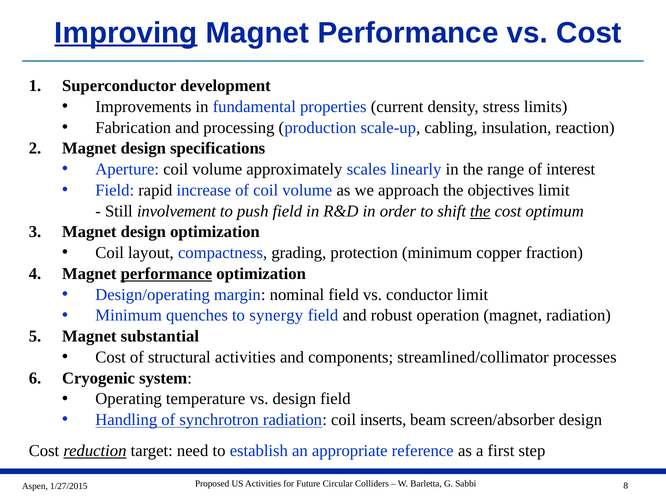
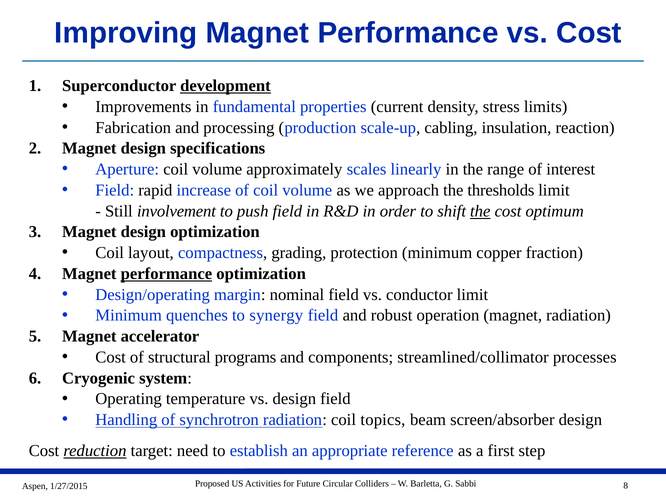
Improving underline: present -> none (126, 33)
development underline: none -> present (225, 86)
objectives: objectives -> thresholds (501, 190)
substantial: substantial -> accelerator (160, 337)
structural activities: activities -> programs (245, 358)
inserts: inserts -> topics (383, 420)
